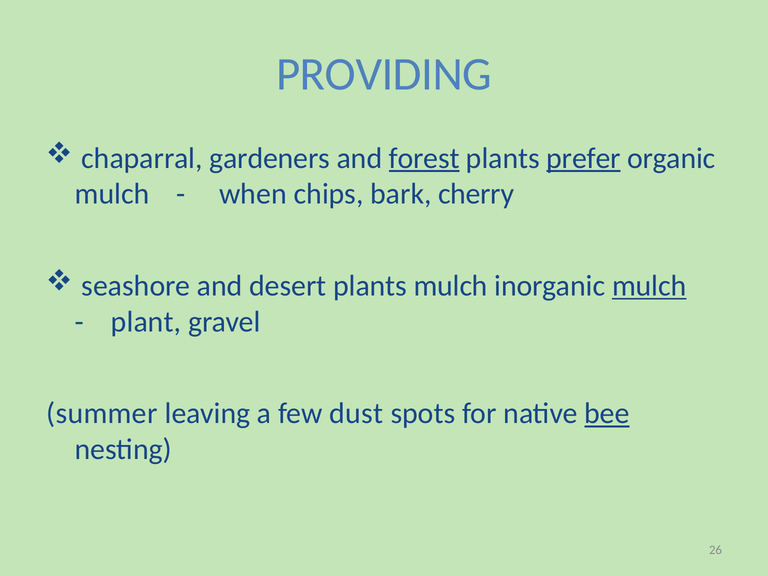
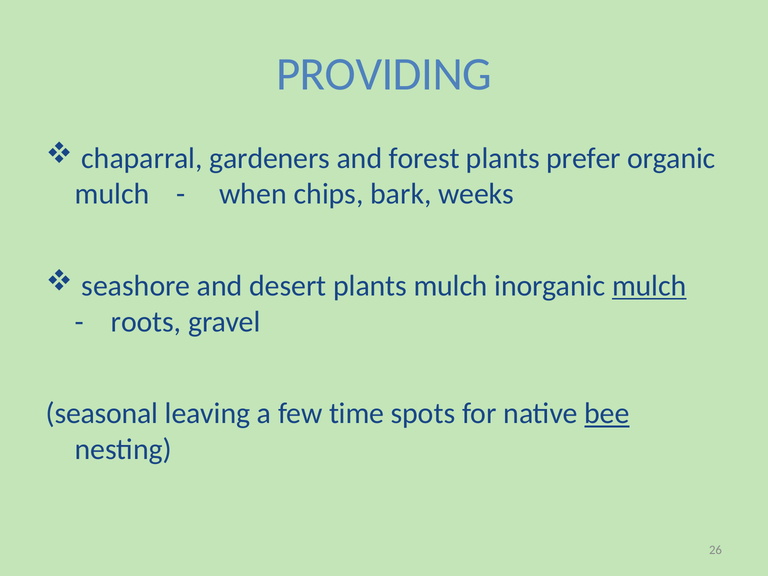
forest underline: present -> none (424, 158)
prefer underline: present -> none (584, 158)
cherry: cherry -> weeks (476, 194)
plant: plant -> roots (146, 322)
summer: summer -> seasonal (102, 414)
dust: dust -> time (357, 414)
